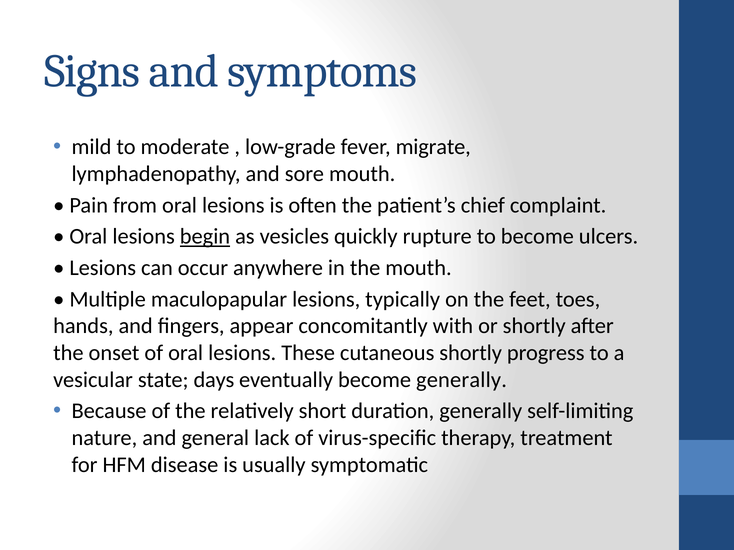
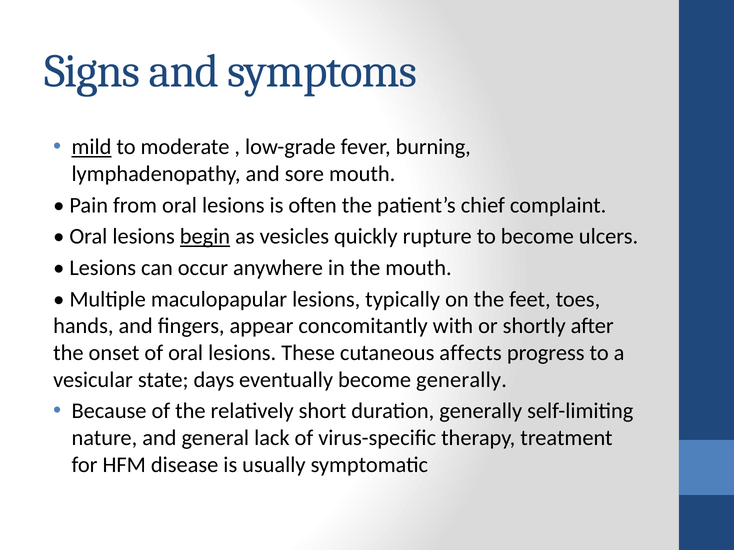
mild underline: none -> present (92, 147)
migrate: migrate -> burning (433, 147)
cutaneous shortly: shortly -> affects (471, 353)
